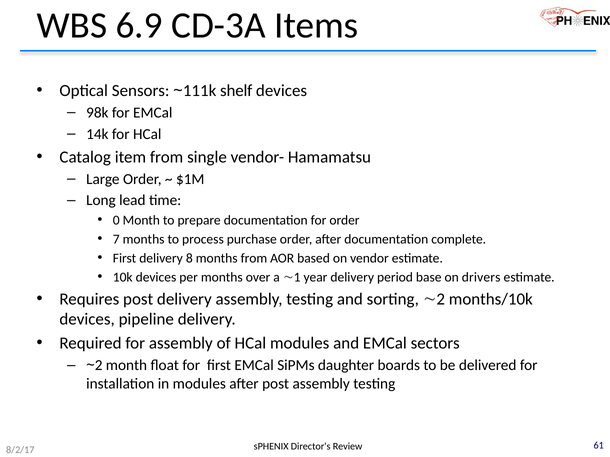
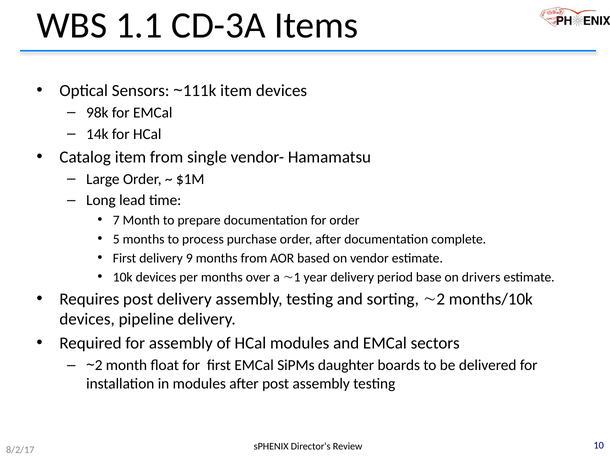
6.9: 6.9 -> 1.1 (139, 25)
shelf: shelf -> item (236, 91)
0: 0 -> 7 (116, 221)
7: 7 -> 5 (116, 240)
8: 8 -> 9 (189, 259)
61: 61 -> 10 (599, 446)
